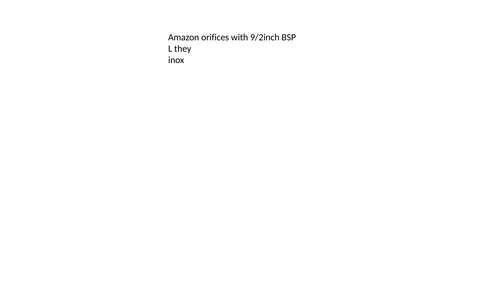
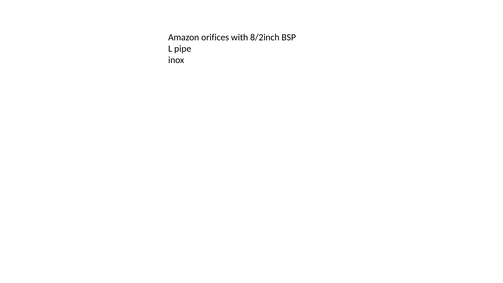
9/2inch: 9/2inch -> 8/2inch (265, 37)
they: they -> pipe (183, 49)
